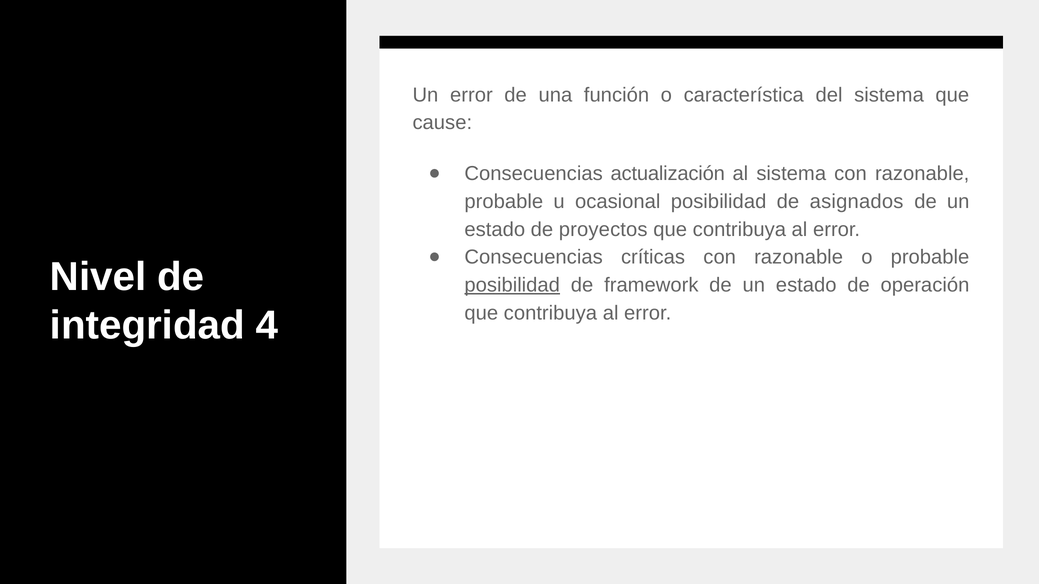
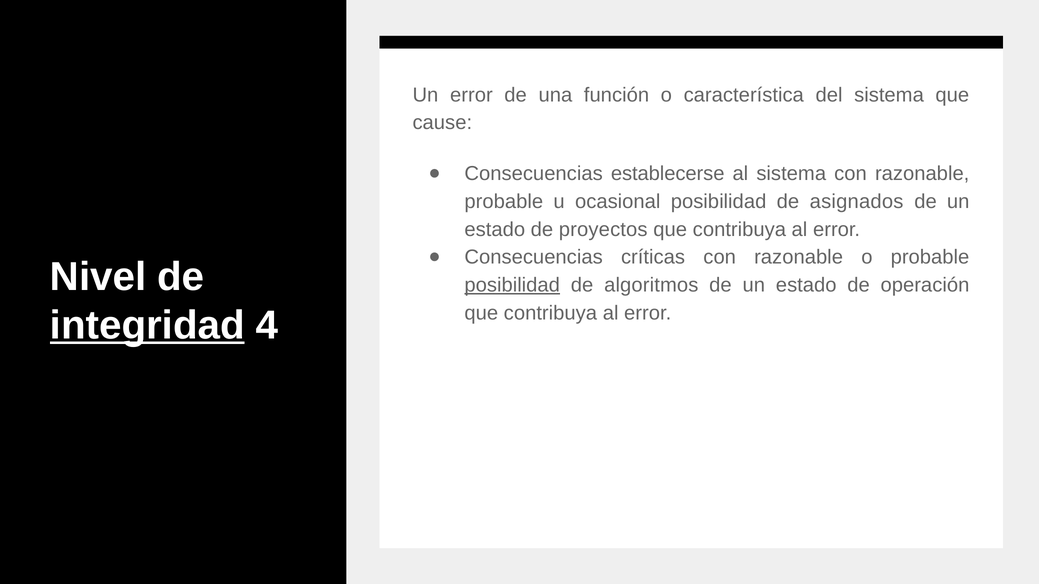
actualización: actualización -> establecerse (668, 174)
framework: framework -> algoritmos (651, 285)
integridad underline: none -> present (147, 326)
